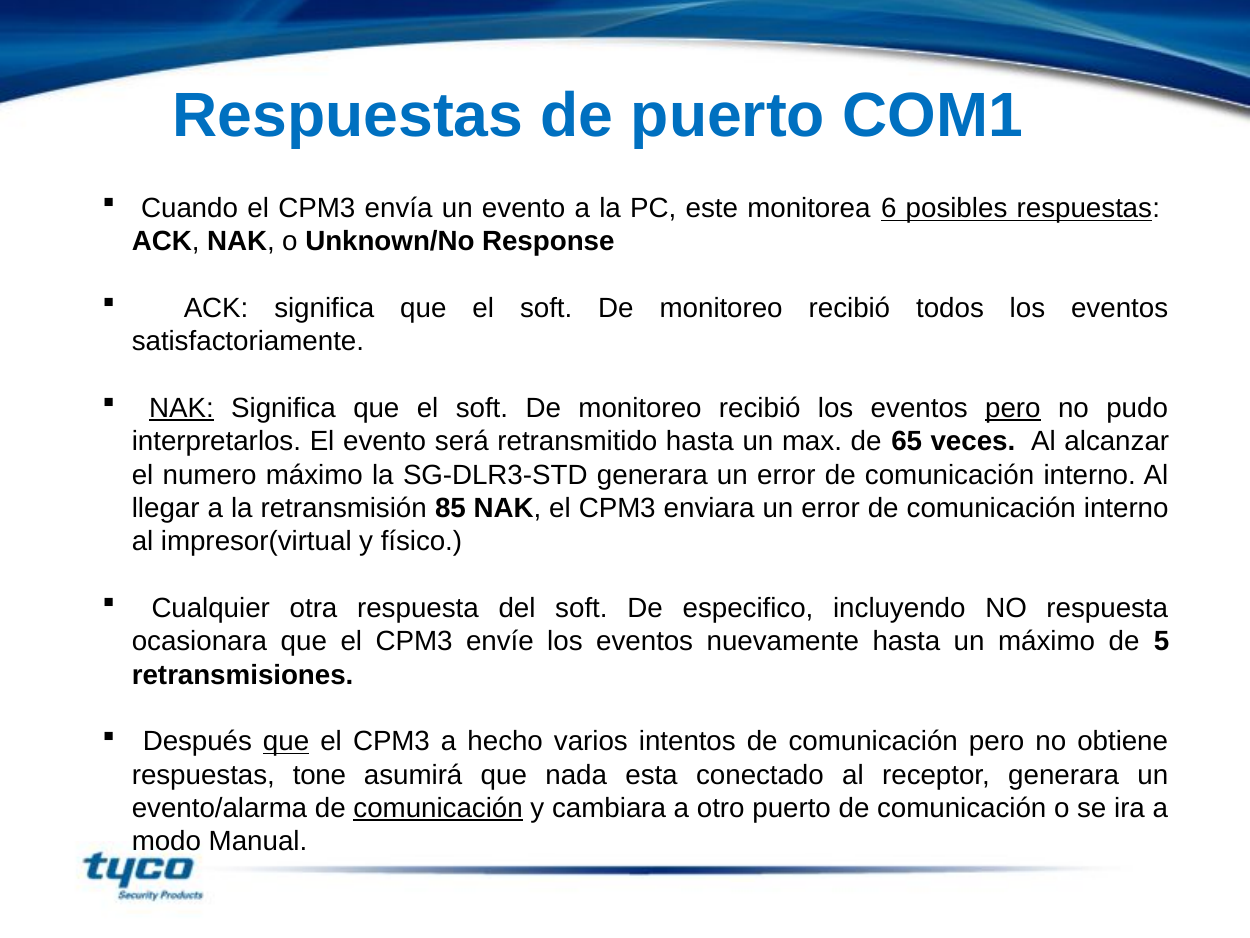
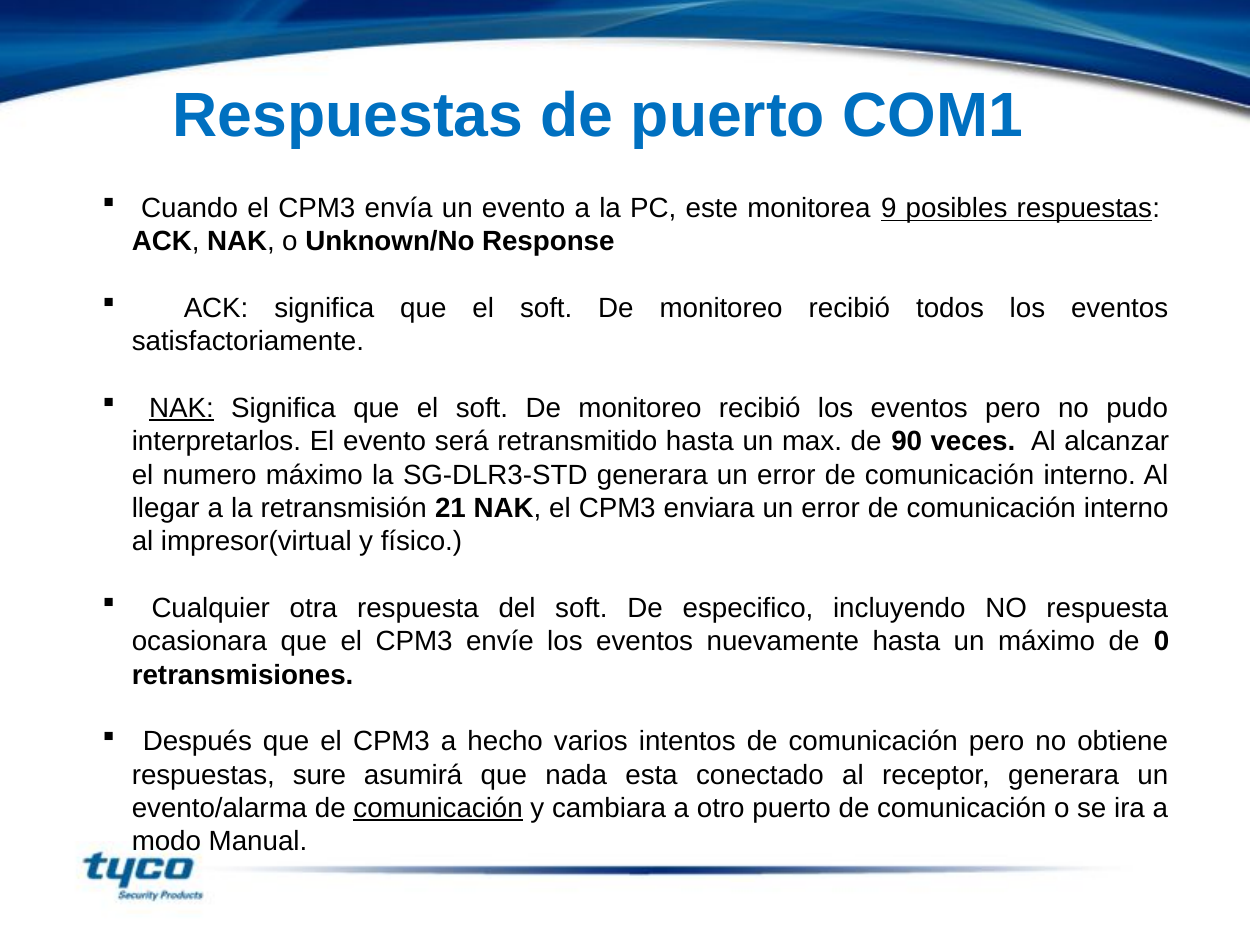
6: 6 -> 9 (889, 208)
pero underline: present -> none (1013, 408)
65: 65 -> 90 (907, 441)
85: 85 -> 21 (451, 508)
5: 5 -> 0 (1162, 641)
que underline: present -> none (286, 741)
tone: tone -> sure (320, 774)
